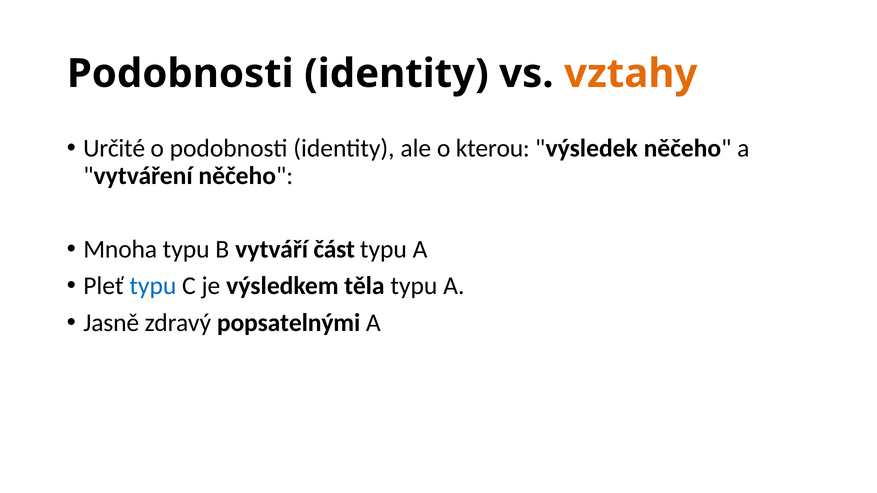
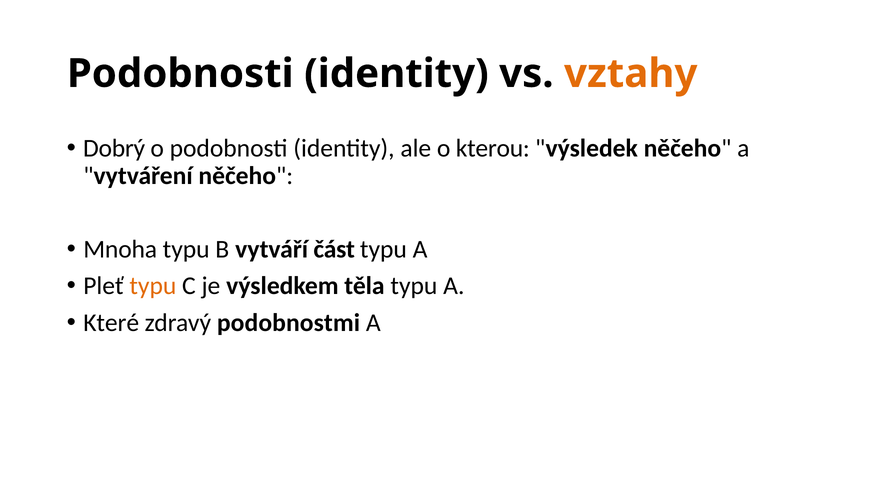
Určité: Určité -> Dobrý (114, 148)
typu colour: blue -> orange (153, 286)
Jasně: Jasně -> Které (111, 323)
popsatelnými: popsatelnými -> podobnostmi (289, 323)
